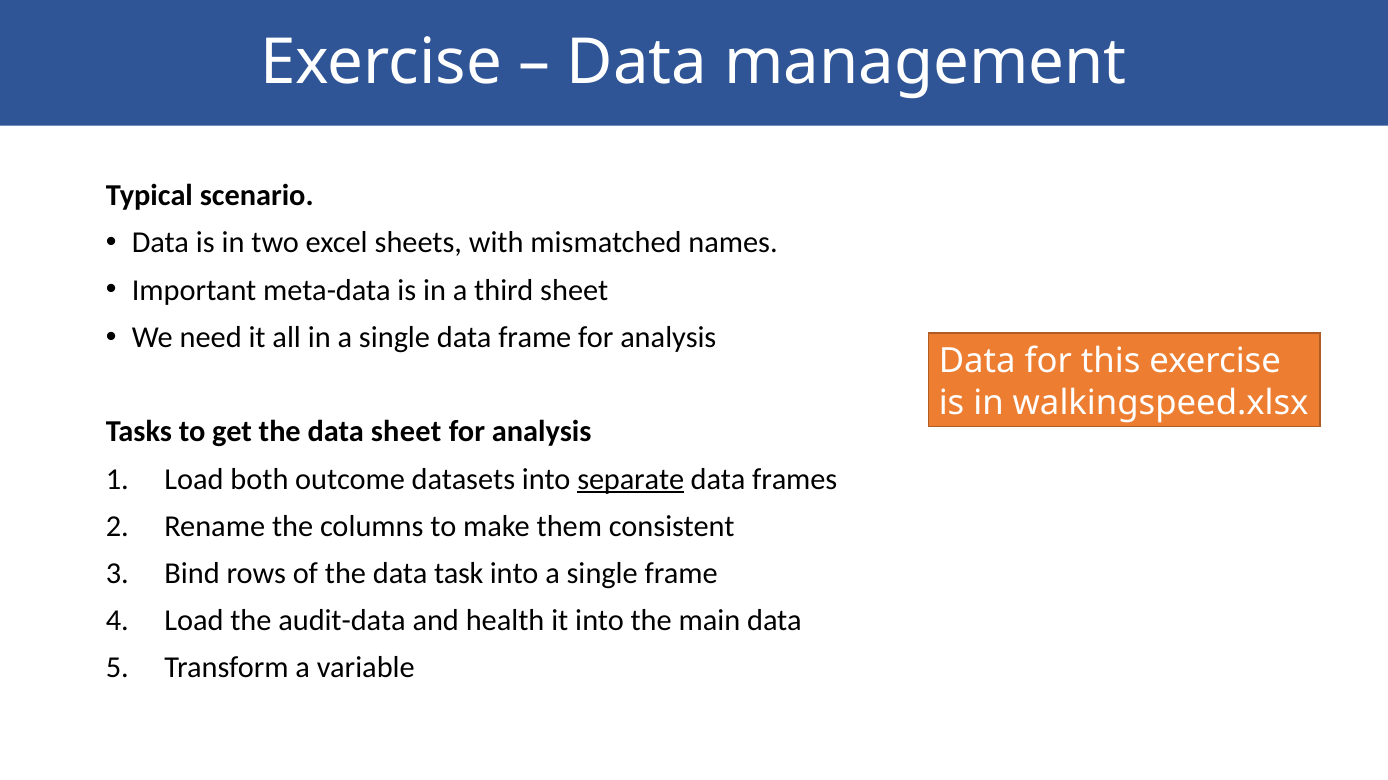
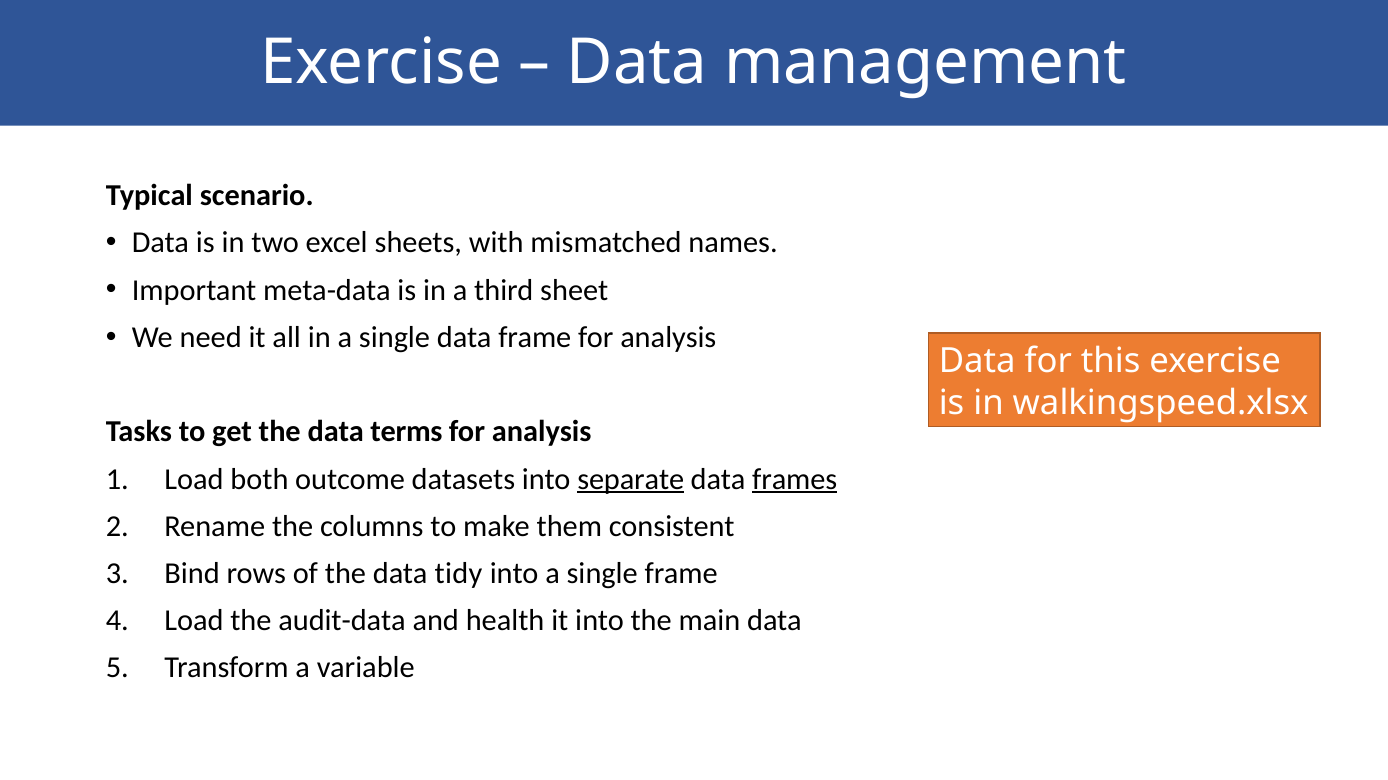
data sheet: sheet -> terms (406, 432)
frames underline: none -> present (795, 479)
task: task -> tidy (458, 574)
